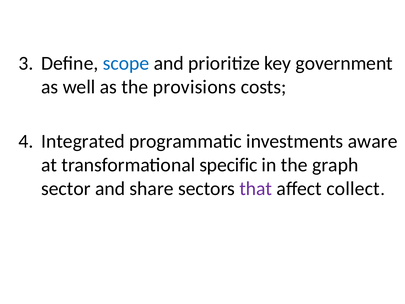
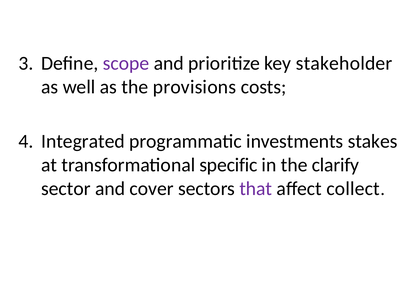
scope colour: blue -> purple (126, 63)
government: government -> stakeholder (344, 63)
aware: aware -> stakes (373, 141)
graph: graph -> clarify (335, 165)
share: share -> cover (152, 189)
